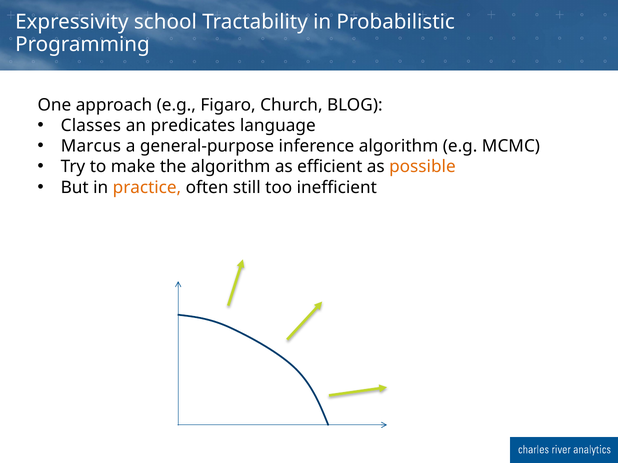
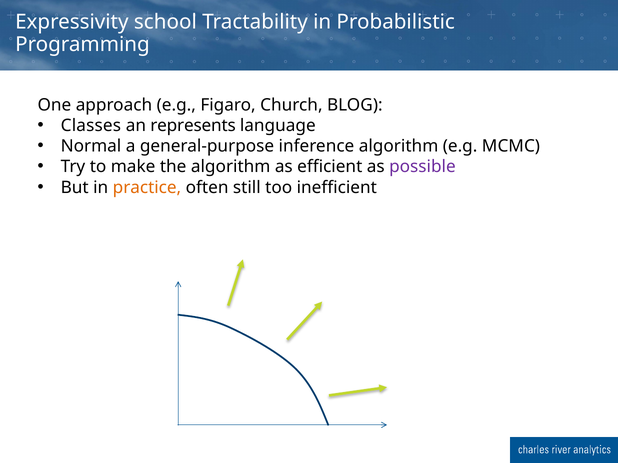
predicates: predicates -> represents (193, 126)
Marcus: Marcus -> Normal (91, 146)
possible colour: orange -> purple (422, 167)
